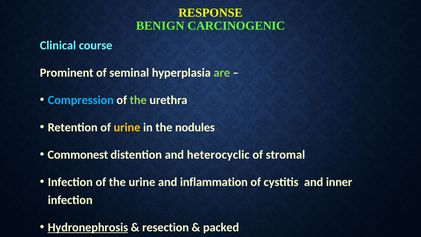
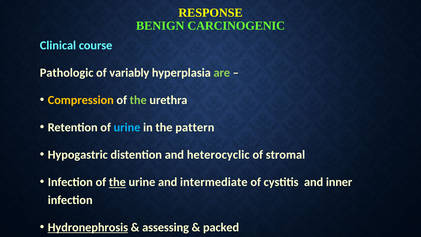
Prominent: Prominent -> Pathologic (67, 73)
seminal: seminal -> variably (129, 73)
Compression colour: light blue -> yellow (81, 100)
urine colour: yellow -> light blue (127, 127)
nodules: nodules -> pattern (195, 127)
Commonest: Commonest -> Hypogastric (78, 155)
the underline: none -> present (117, 182)
inflammation: inflammation -> intermediate (214, 182)
resection: resection -> assessing (166, 227)
